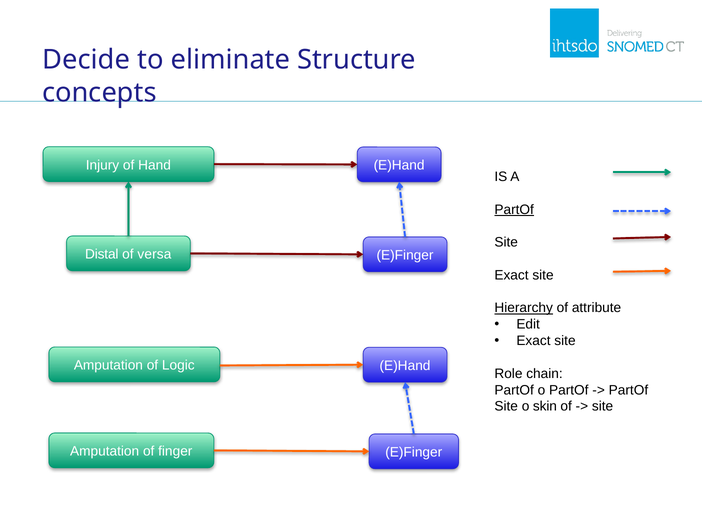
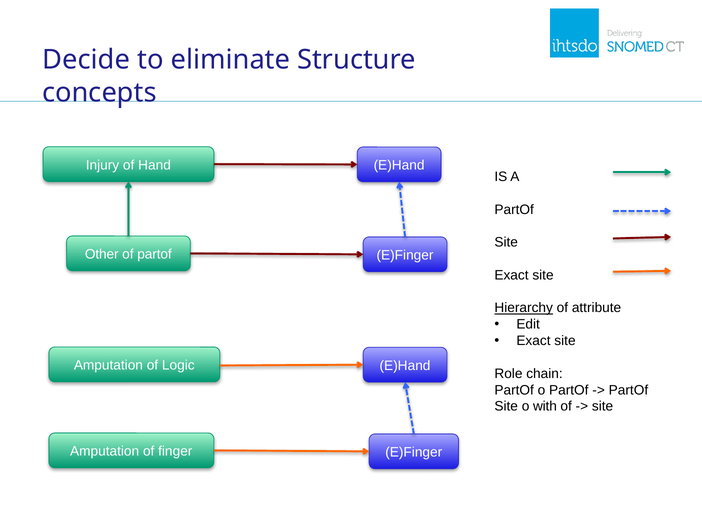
PartOf underline: present -> none (514, 209)
Distal: Distal -> Other (102, 254)
of versa: versa -> partof (155, 254)
skin: skin -> with (545, 406)
